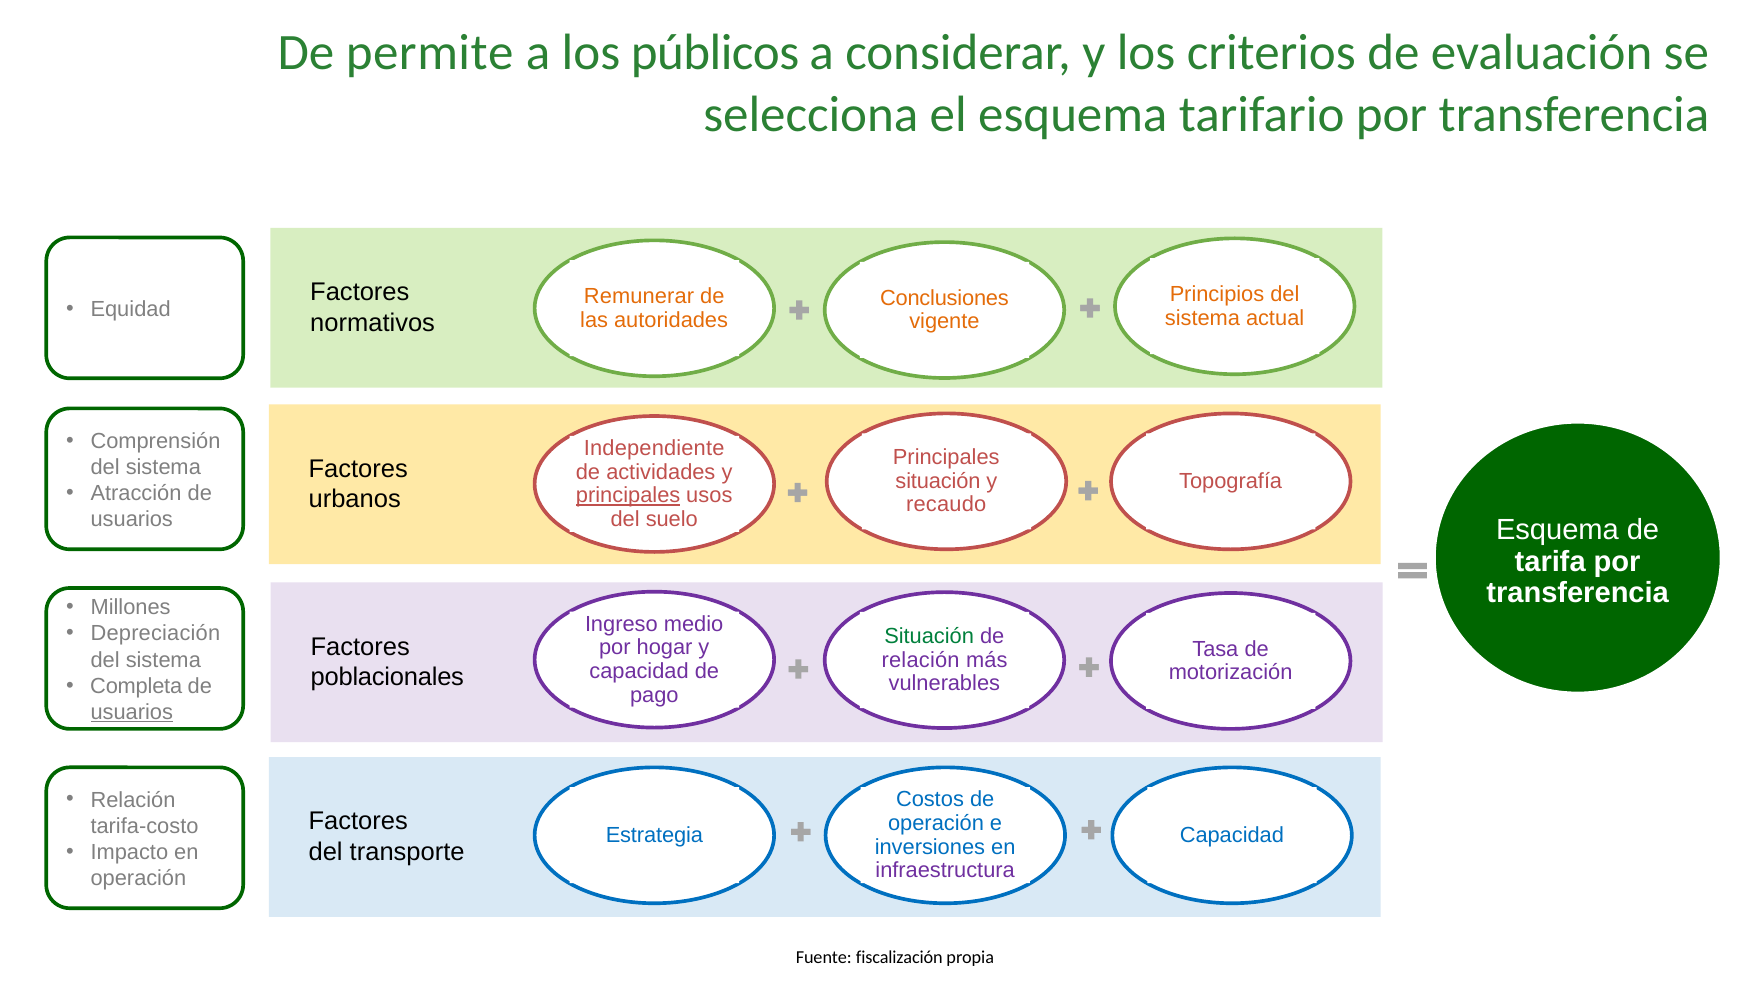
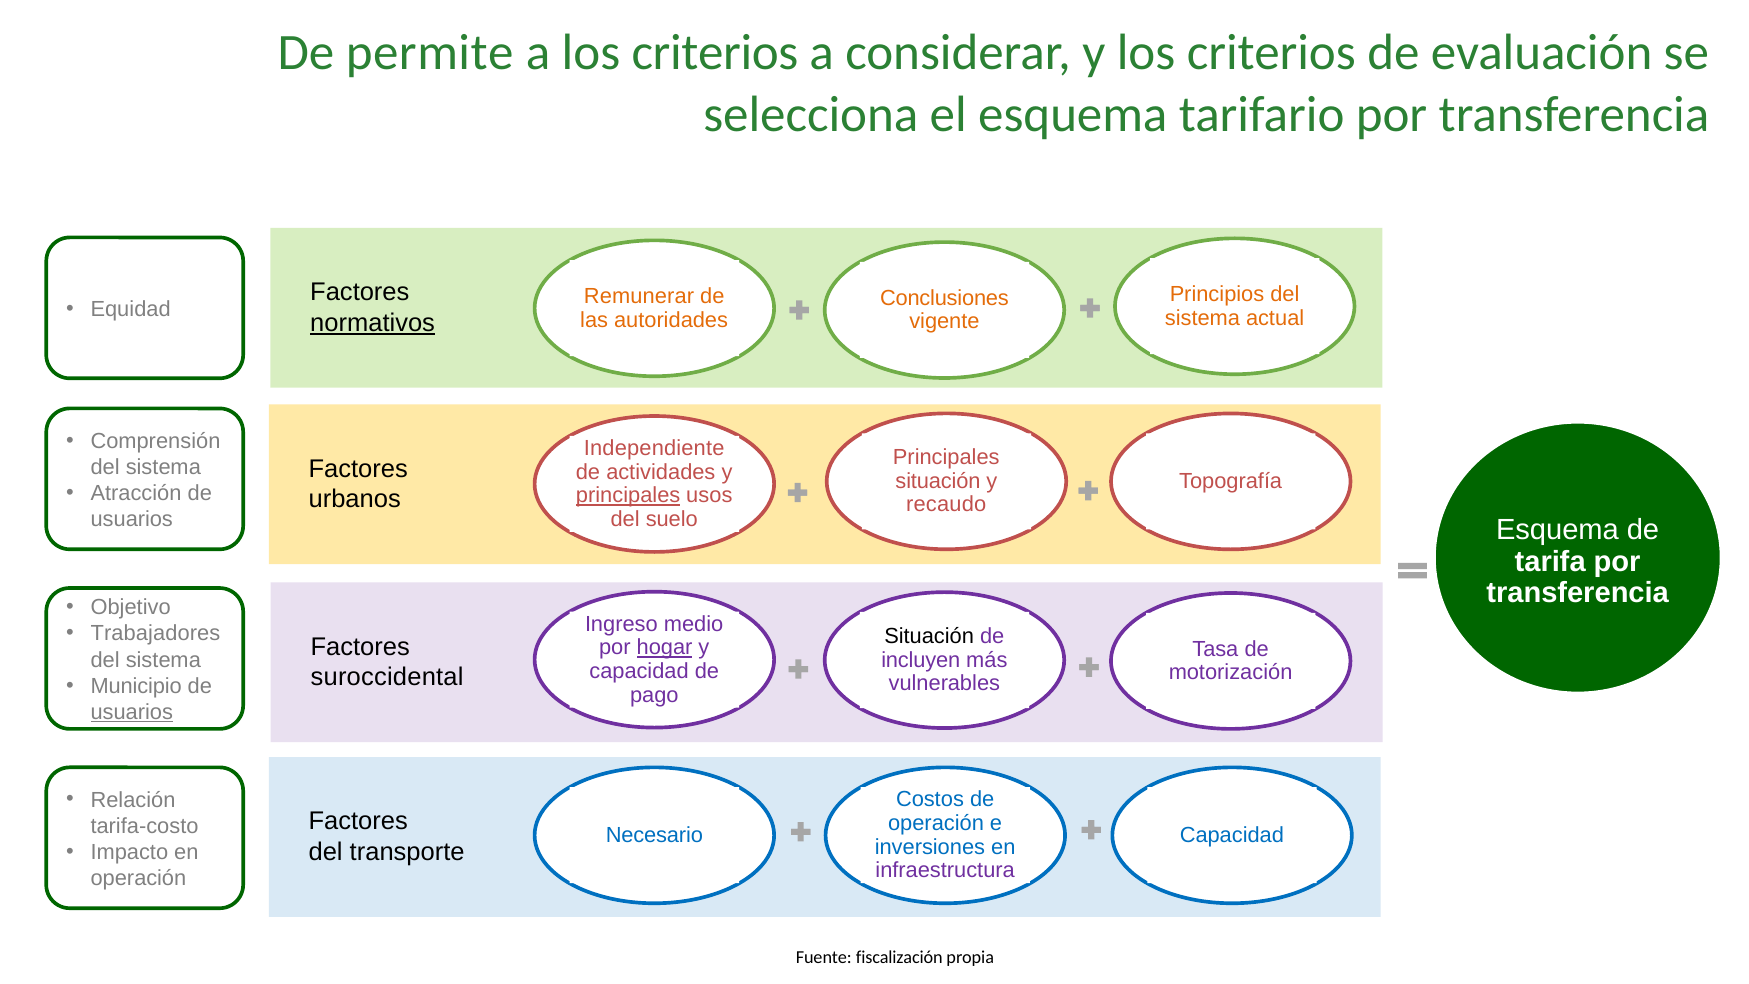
a los públicos: públicos -> criterios (715, 53)
normativos underline: none -> present (373, 323)
Millones: Millones -> Objetivo (131, 607)
Depreciación: Depreciación -> Trabajadores (155, 634)
Situación colour: green -> black (929, 636)
hogar underline: none -> present (665, 648)
relación: relación -> incluyen (921, 660)
poblacionales: poblacionales -> suroccidental (387, 677)
Completa: Completa -> Municipio (136, 686)
Estrategia: Estrategia -> Necesario (654, 835)
